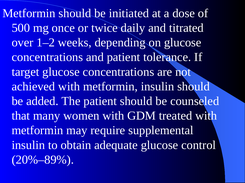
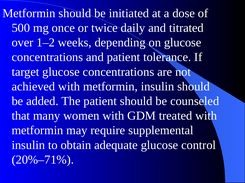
20%–89%: 20%–89% -> 20%–71% (43, 160)
